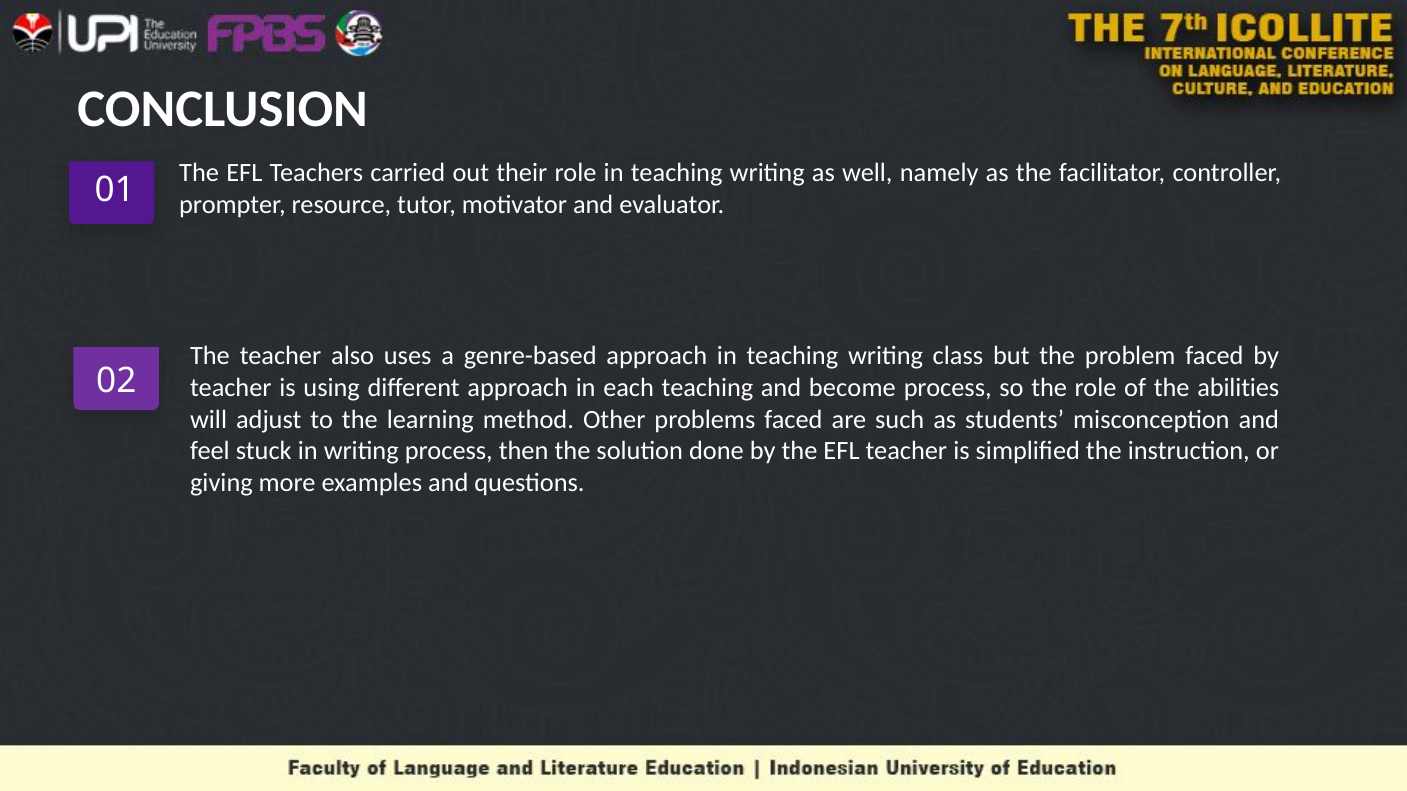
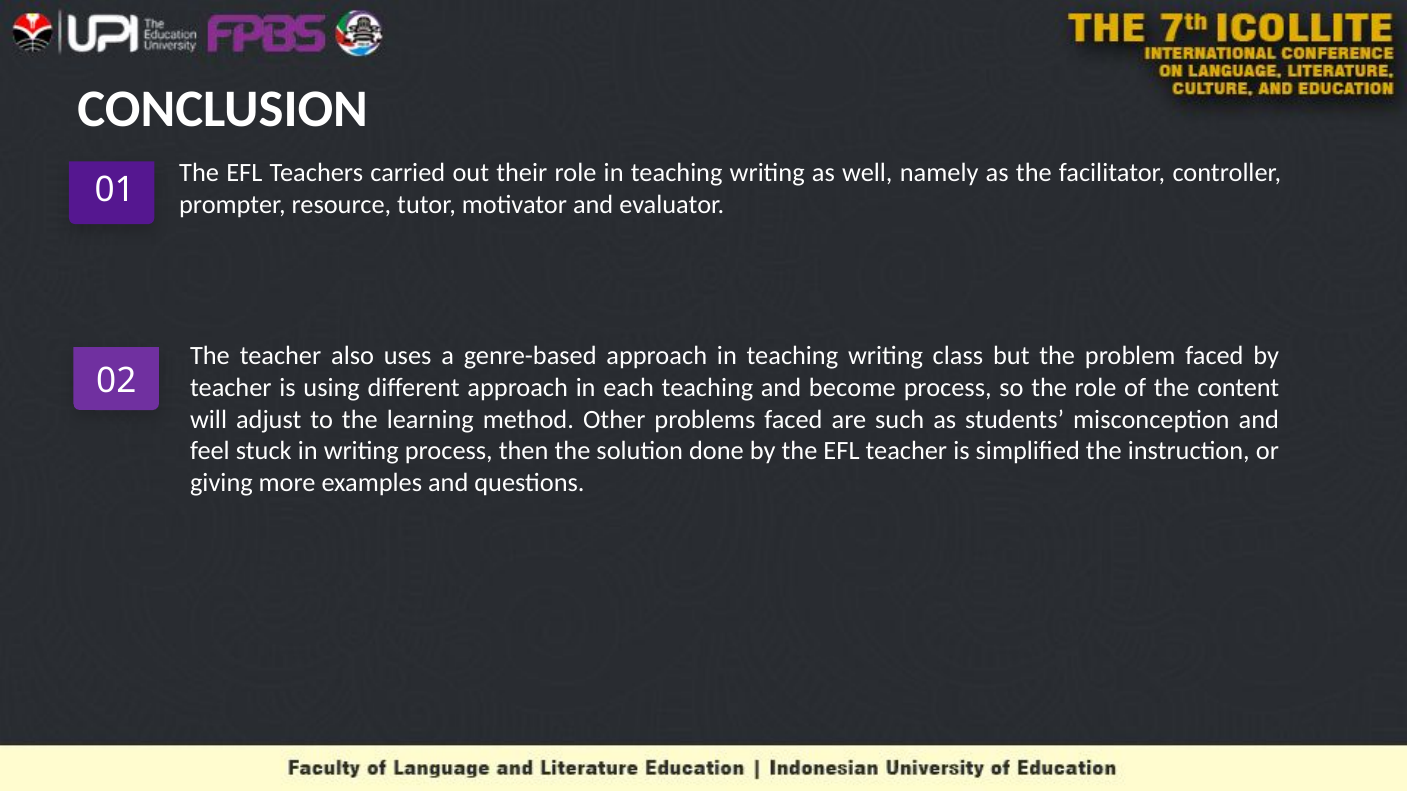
abilities: abilities -> content (1238, 388)
